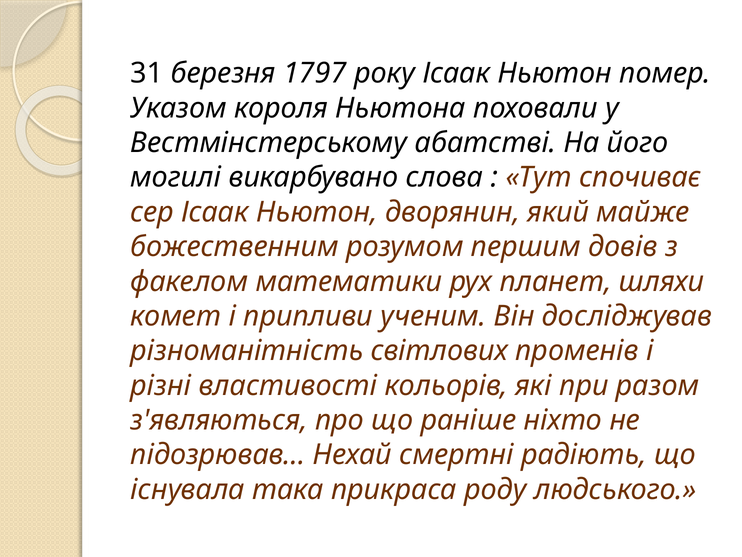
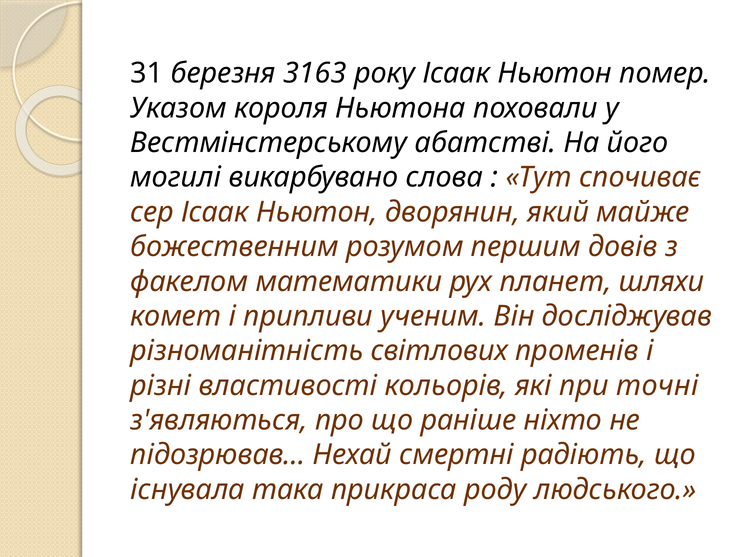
1797: 1797 -> 3163 (315, 73)
разом: разом -> точні (657, 385)
